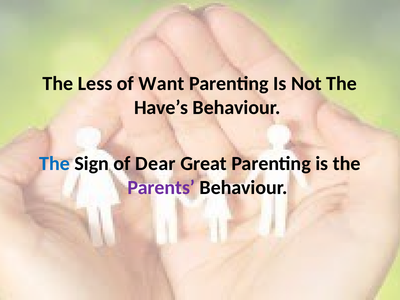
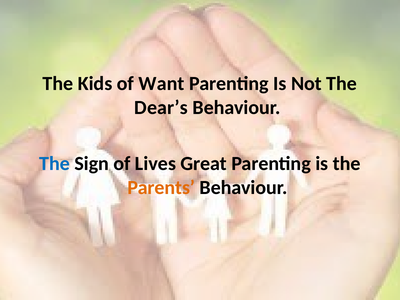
Less: Less -> Kids (95, 83)
Have’s: Have’s -> Dear’s (161, 107)
Dear: Dear -> Lives (155, 163)
Parents colour: purple -> orange (161, 187)
